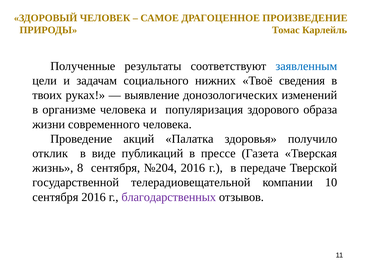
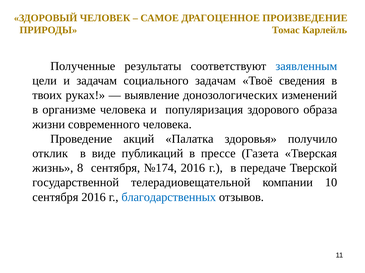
социального нижних: нижних -> задачам (215, 81)
№204: №204 -> №174 (160, 168)
благодарственных colour: purple -> blue (169, 198)
